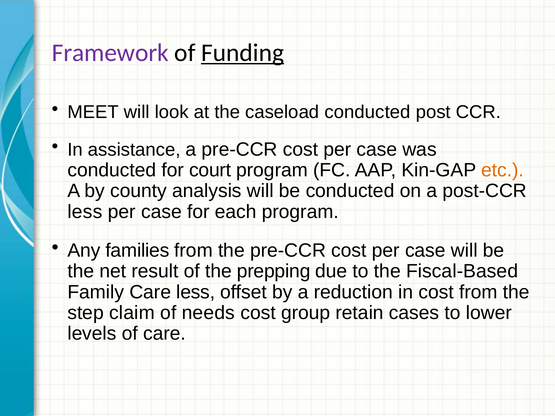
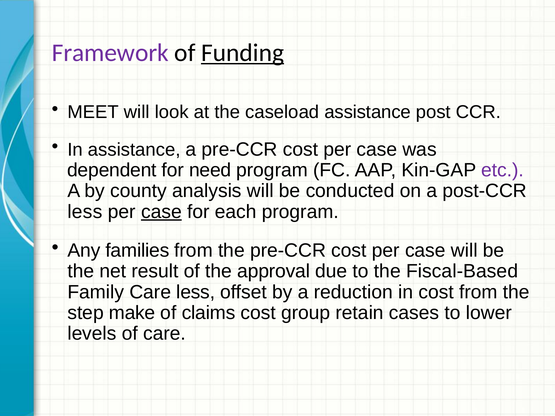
caseload conducted: conducted -> assistance (368, 112)
conducted: conducted -> dependent (112, 170)
court: court -> need (210, 170)
etc colour: orange -> purple (503, 170)
case underline: none -> present (161, 212)
prepping: prepping -> approval (274, 271)
claim: claim -> make (132, 313)
needs: needs -> claims (209, 313)
